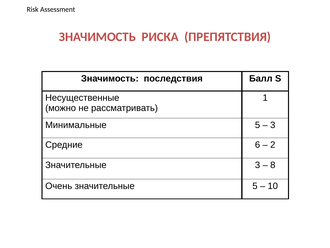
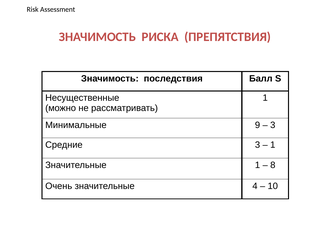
Минимальные 5: 5 -> 9 (258, 125)
Средние 6: 6 -> 3 (258, 145)
2: 2 -> 1 (273, 145)
Значительные 3: 3 -> 1 (258, 165)
значительные 5: 5 -> 4 (255, 186)
